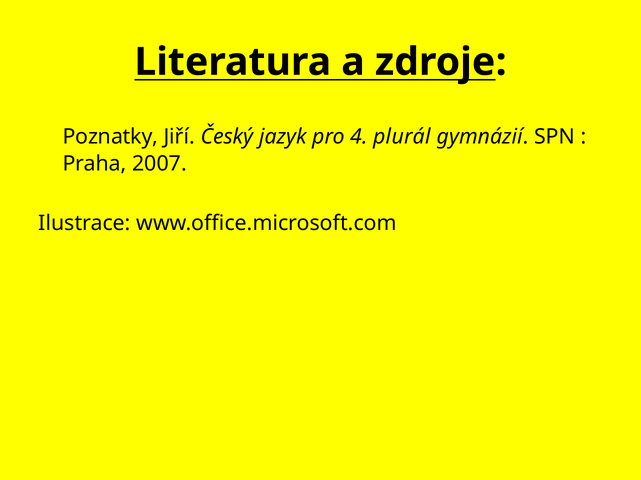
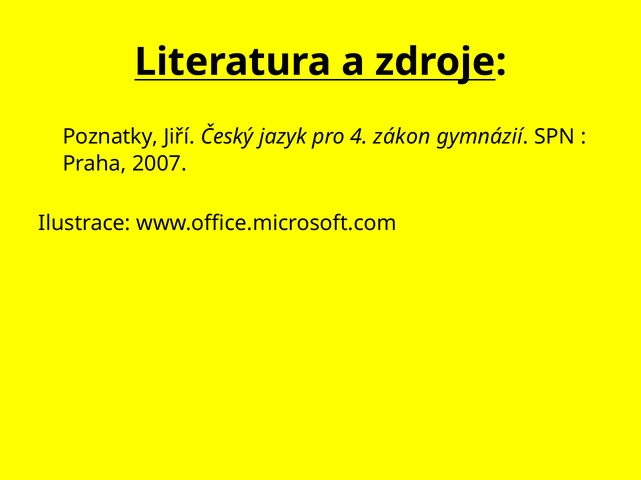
plurál: plurál -> zákon (402, 137)
